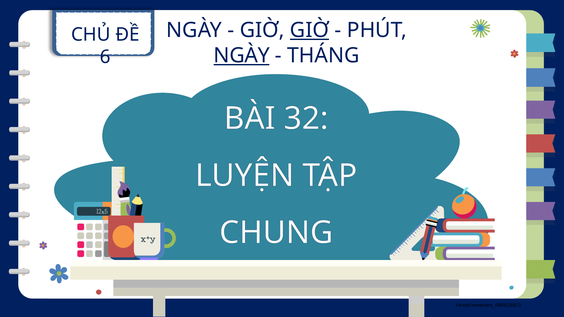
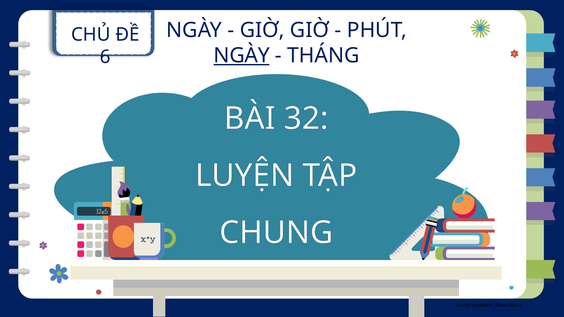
GIỜ underline: present -> none (310, 30)
